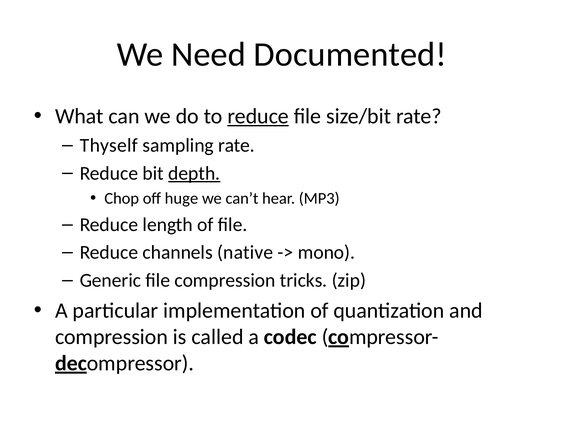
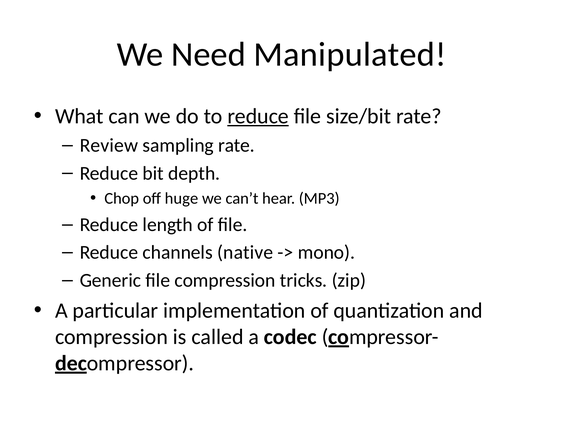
Documented: Documented -> Manipulated (350, 55)
Thyself: Thyself -> Review (109, 145)
depth underline: present -> none (194, 173)
